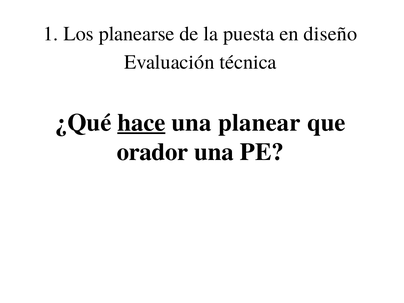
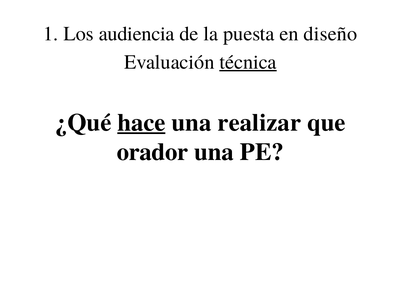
planearse: planearse -> audiencia (137, 34)
técnica underline: none -> present (248, 62)
planear: planear -> realizar (259, 123)
